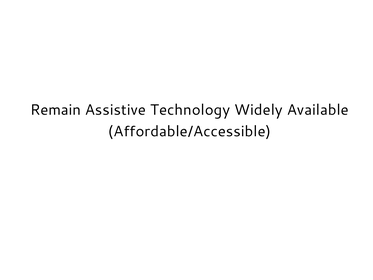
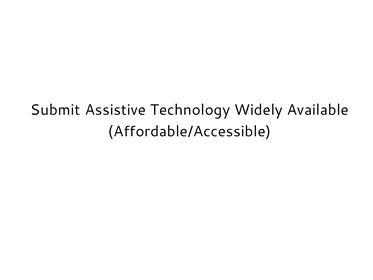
Remain: Remain -> Submit (55, 110)
